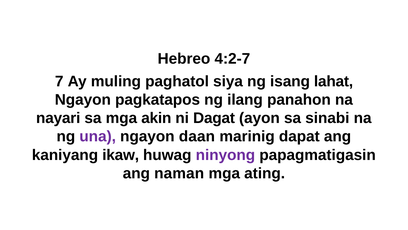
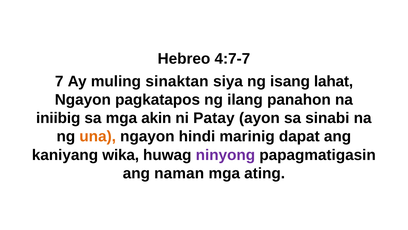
4:2-7: 4:2-7 -> 4:7-7 (232, 59)
paghatol: paghatol -> sinaktan (177, 81)
nayari: nayari -> iniibig (58, 118)
Dagat: Dagat -> Patay (214, 118)
una colour: purple -> orange (98, 136)
daan: daan -> hindi (197, 136)
ikaw: ikaw -> wika (121, 155)
